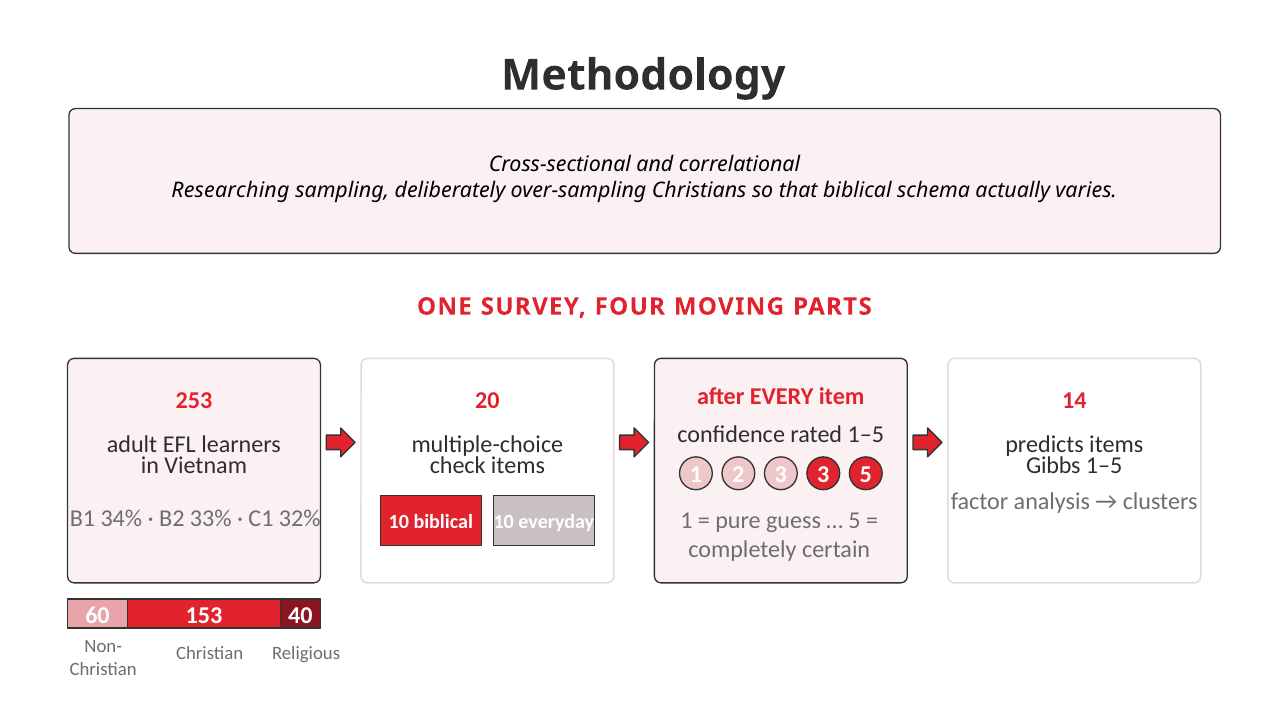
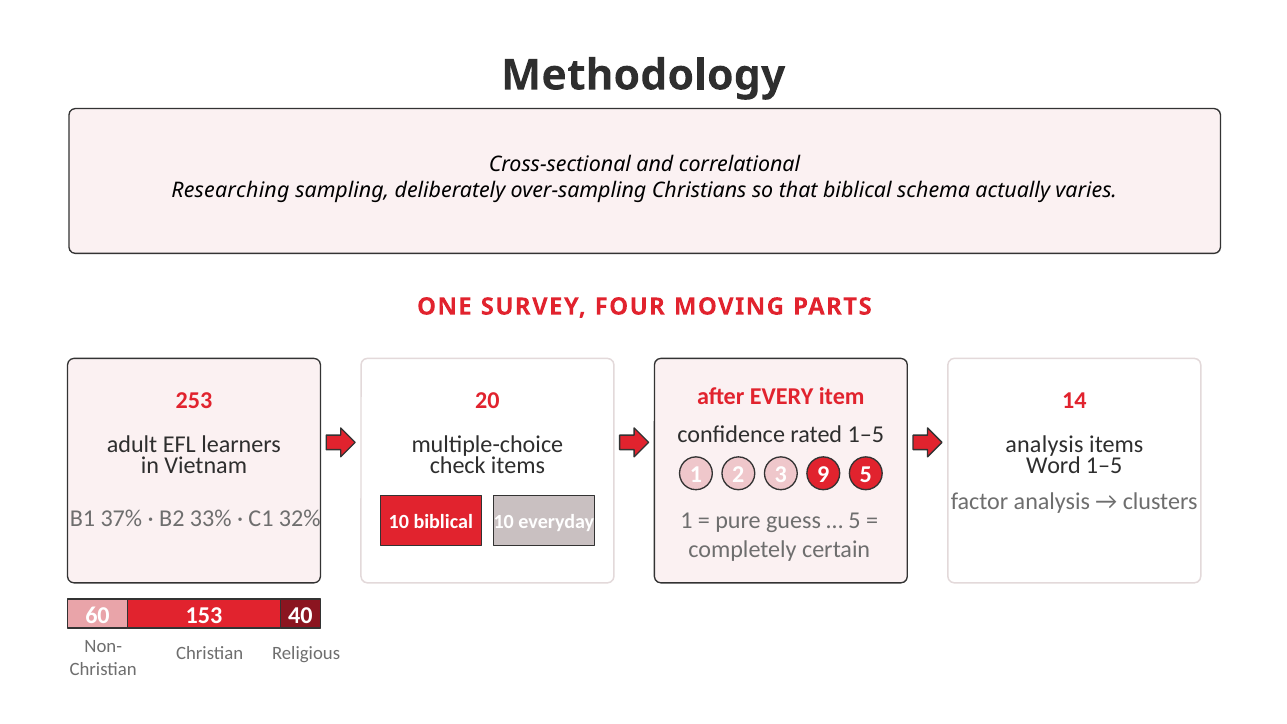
predicts: predicts -> analysis (1044, 445)
Gibbs: Gibbs -> Word (1053, 466)
3 3: 3 -> 9 (823, 475)
34%: 34% -> 37% (121, 518)
